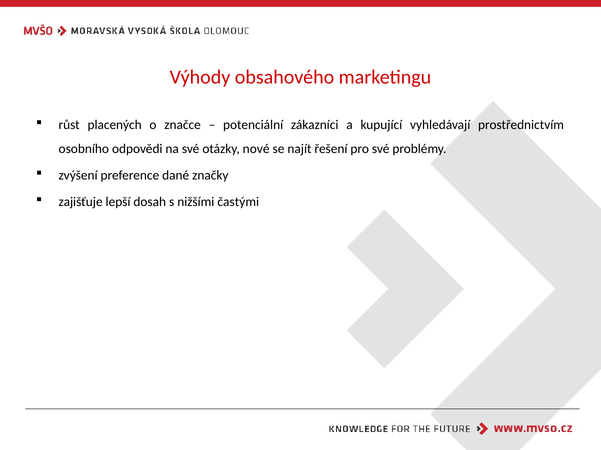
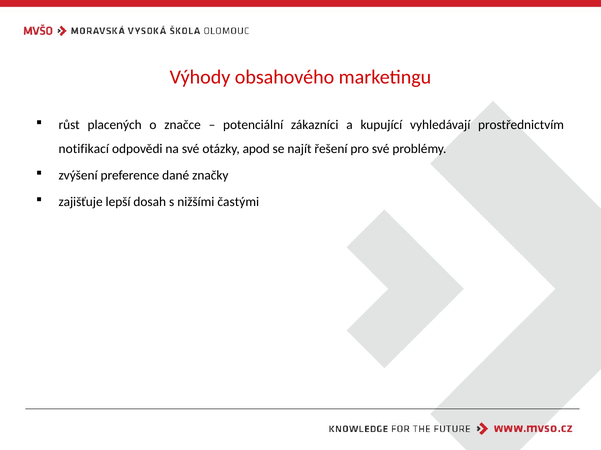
osobního: osobního -> notifikací (84, 149)
nové: nové -> apod (256, 149)
